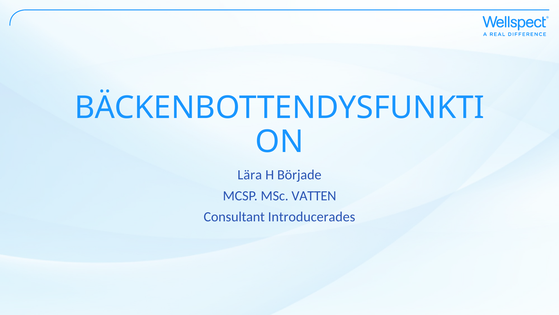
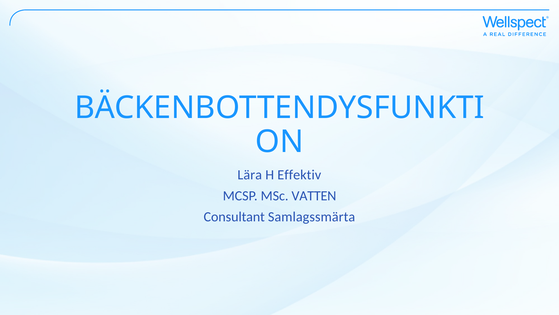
Började: Började -> Effektiv (299, 175)
Introducerades: Introducerades -> Samlagssmärta (312, 217)
